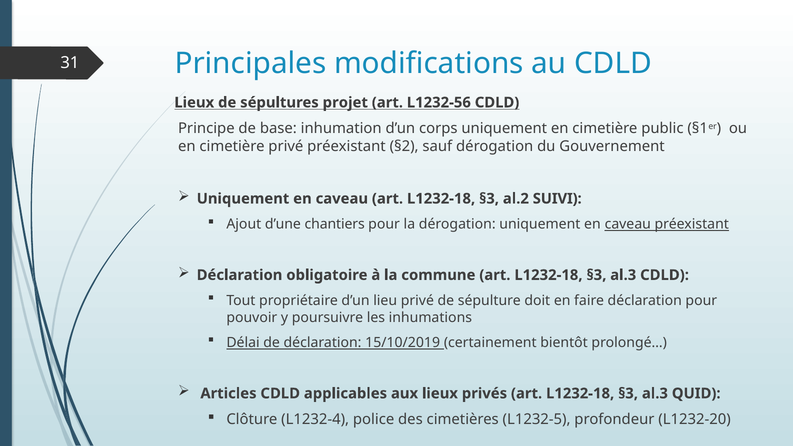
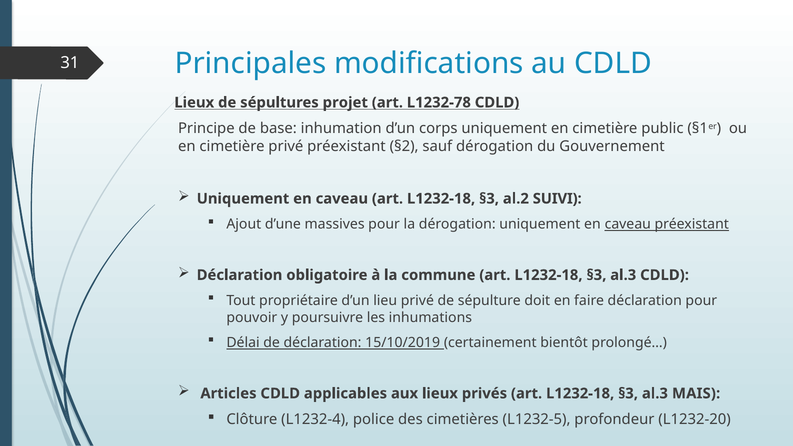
L1232-56: L1232-56 -> L1232-78 (439, 102)
chantiers: chantiers -> massives (335, 224)
QUID: QUID -> MAIS (696, 394)
